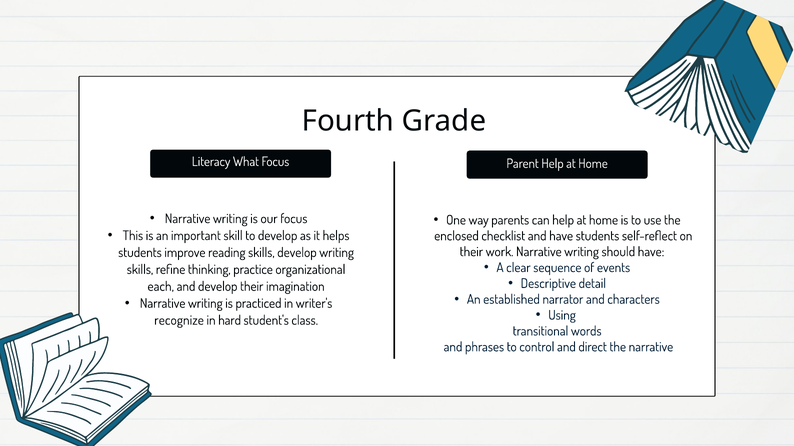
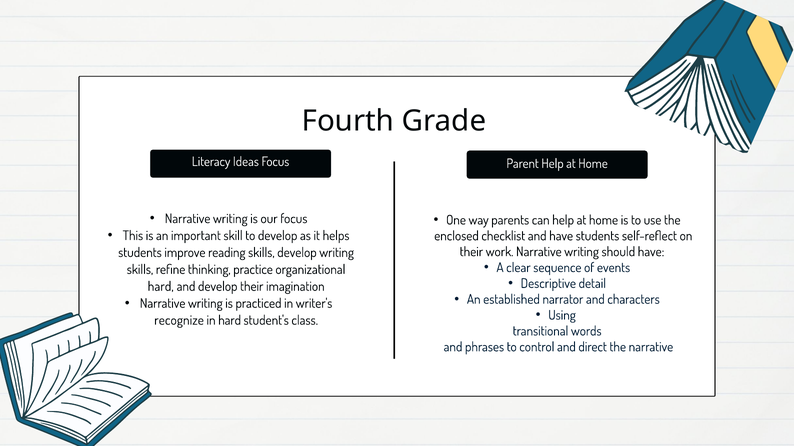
What: What -> Ideas (246, 162)
each: each -> hard (161, 287)
